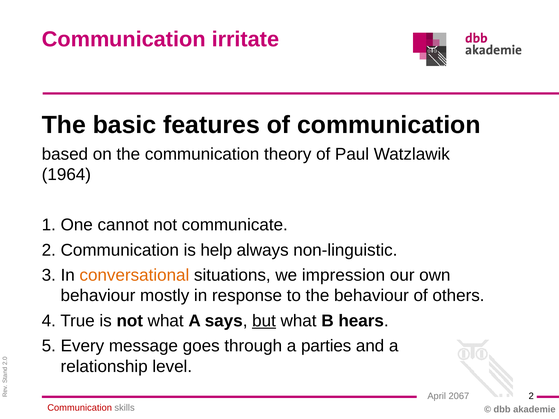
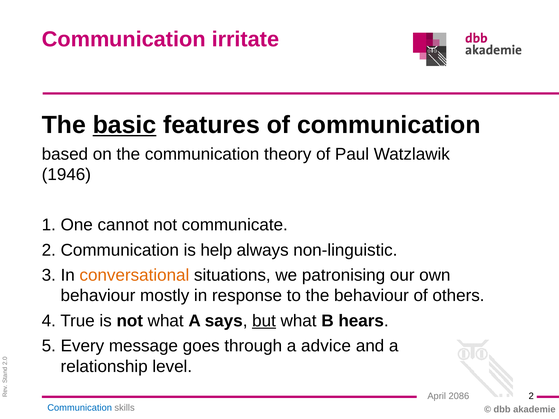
basic underline: none -> present (125, 125)
1964: 1964 -> 1946 (66, 175)
impression: impression -> patronising (344, 275)
parties: parties -> advice (326, 346)
2067: 2067 -> 2086 (459, 396)
Communication colour: red -> blue (80, 408)
